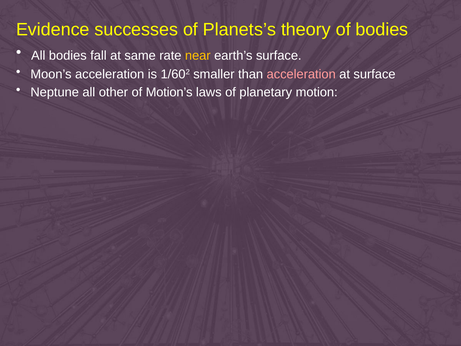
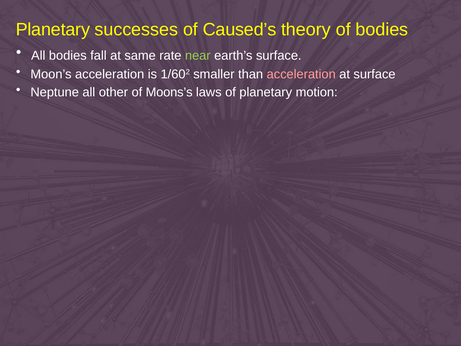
Evidence: Evidence -> Planetary (53, 30)
Planets’s: Planets’s -> Caused’s (240, 30)
near colour: yellow -> light green (198, 56)
Motion’s: Motion’s -> Moons’s (169, 92)
